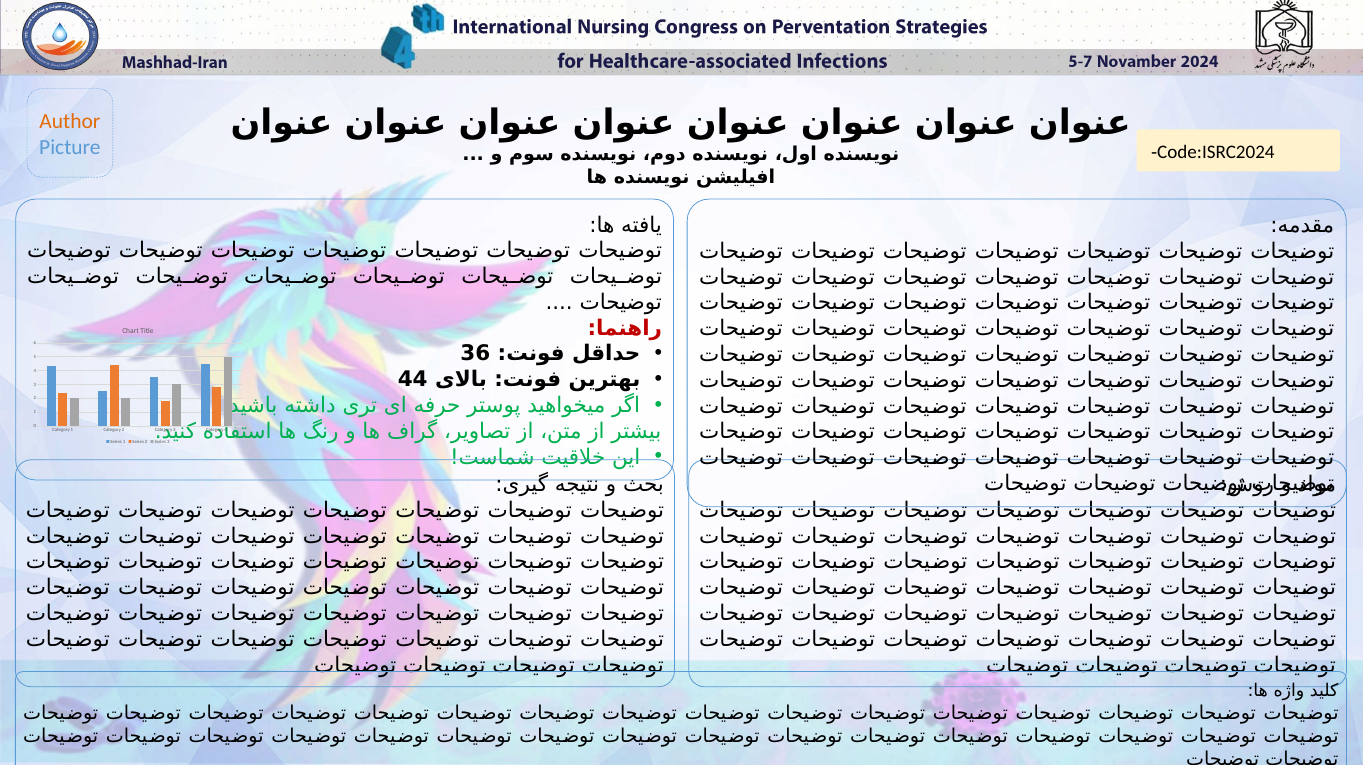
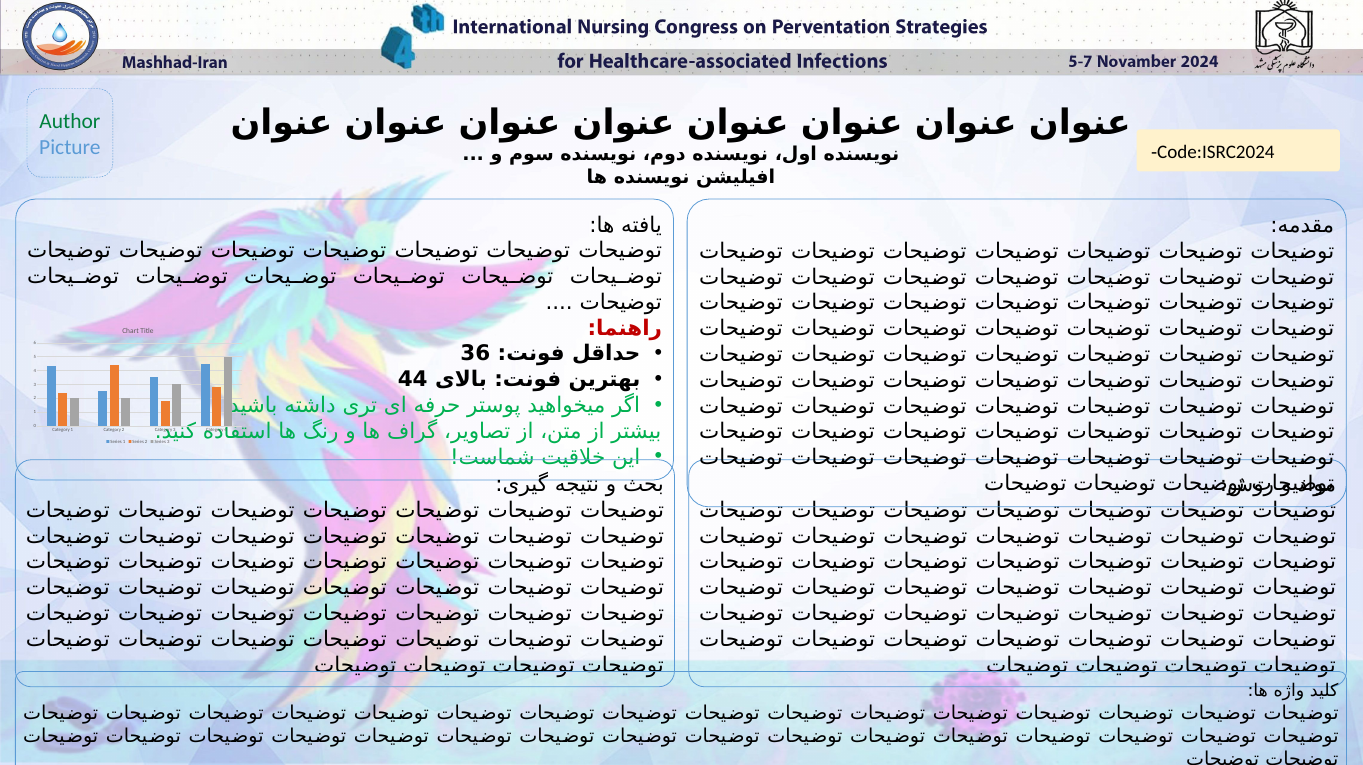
Author colour: orange -> green (70, 121)
